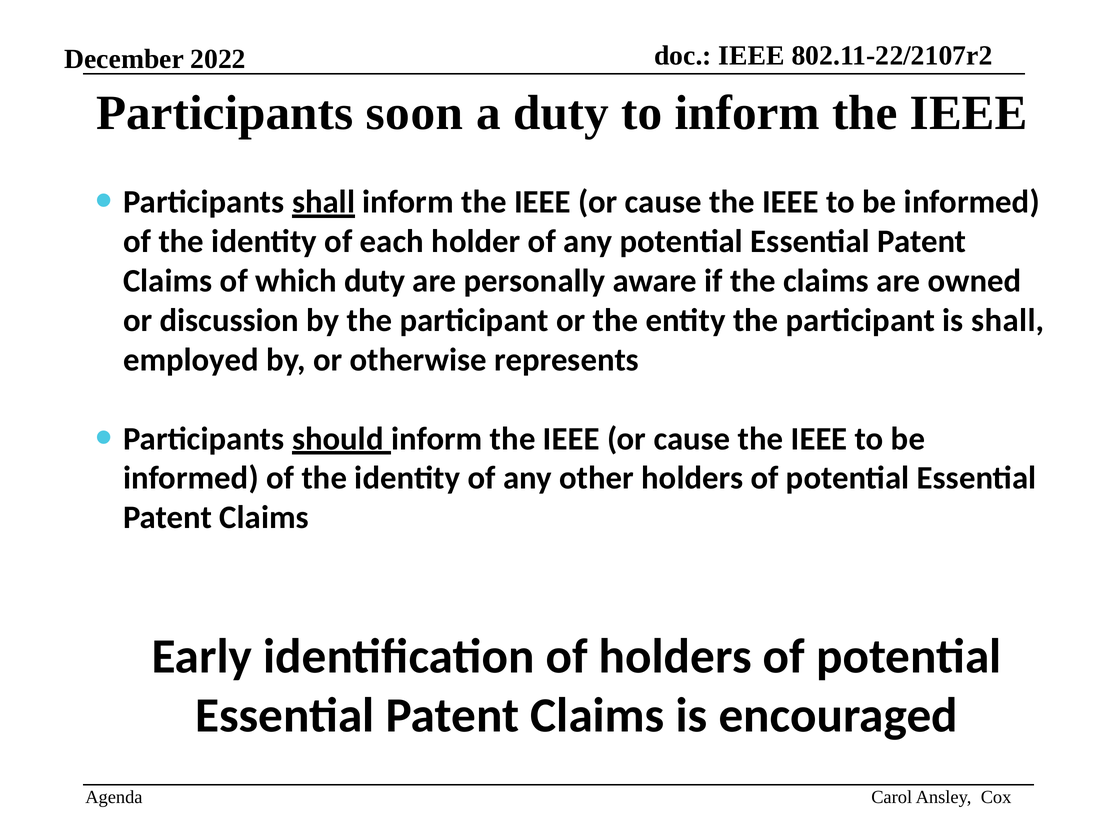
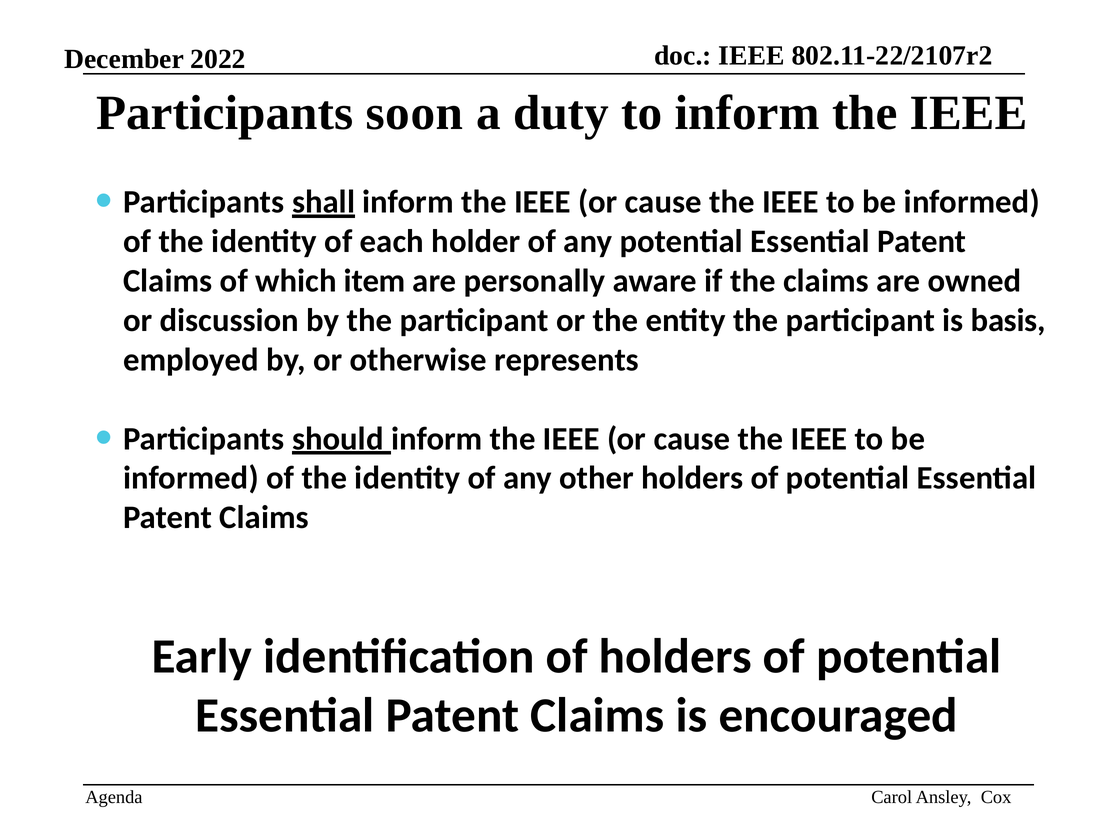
which duty: duty -> item (375, 281)
is shall: shall -> basis (1008, 320)
